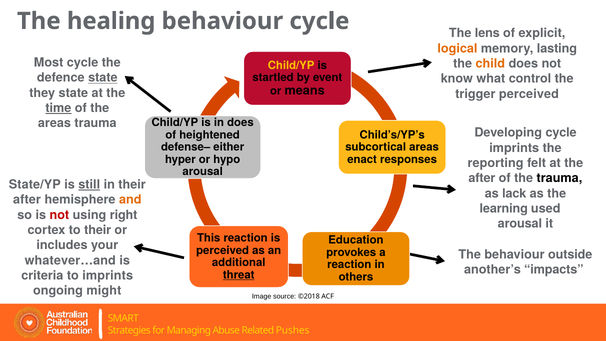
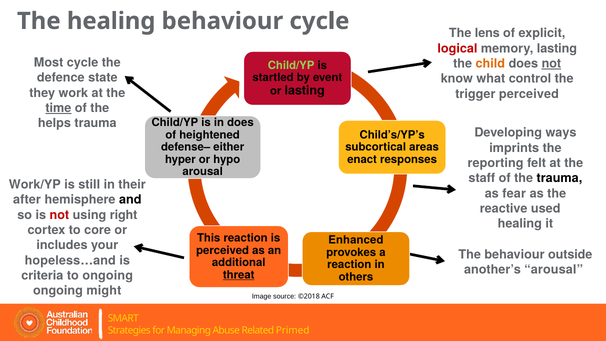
logical colour: orange -> red (457, 48)
not underline: none -> present (551, 64)
Child/YP colour: yellow -> light green (291, 65)
state underline: present -> none (103, 78)
or means: means -> lasting (305, 91)
they state: state -> work (73, 93)
areas: areas -> helps (54, 123)
Developing cycle: cycle -> ways (561, 133)
after: after -> staff (482, 178)
State/YP: State/YP -> Work/YP (35, 185)
still underline: present -> none (89, 185)
lack: lack -> fear (514, 193)
and colour: orange -> black (130, 200)
learning: learning -> reactive (504, 209)
arousal: arousal -> healing (520, 224)
to their: their -> core (98, 230)
Education: Education -> Enhanced (356, 240)
whatever…and: whatever…and -> hopeless…and (70, 260)
another’s impacts: impacts -> arousal (554, 270)
to imprints: imprints -> ongoing (108, 275)
Pushes: Pushes -> Primed (293, 330)
